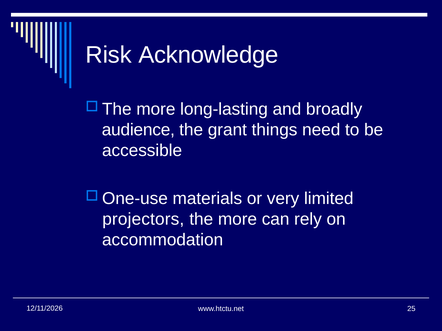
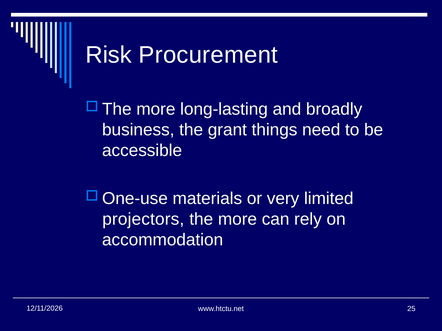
Acknowledge: Acknowledge -> Procurement (208, 55)
audience: audience -> business (138, 130)
